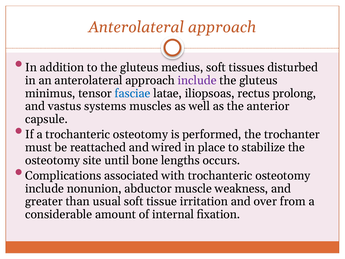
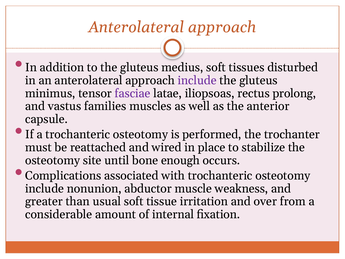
fasciae colour: blue -> purple (133, 93)
systems: systems -> families (105, 106)
lengths: lengths -> enough (180, 160)
